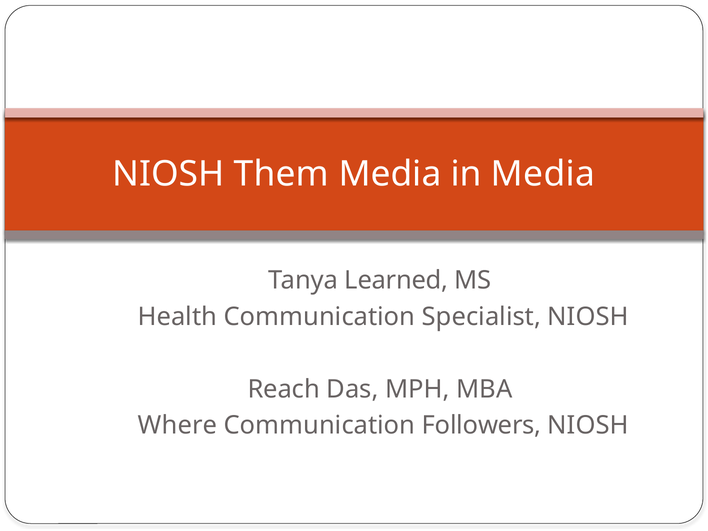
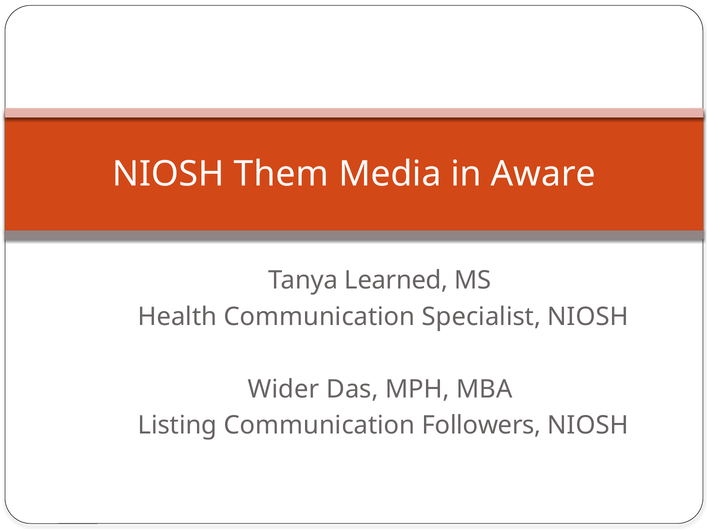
in Media: Media -> Aware (543, 174)
Reach: Reach -> Wider (284, 389)
Where: Where -> Listing (178, 426)
